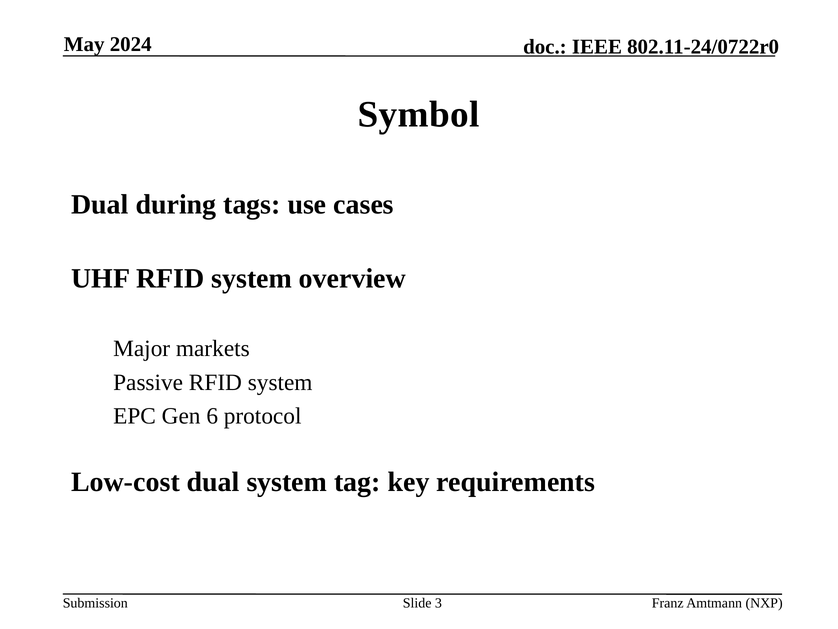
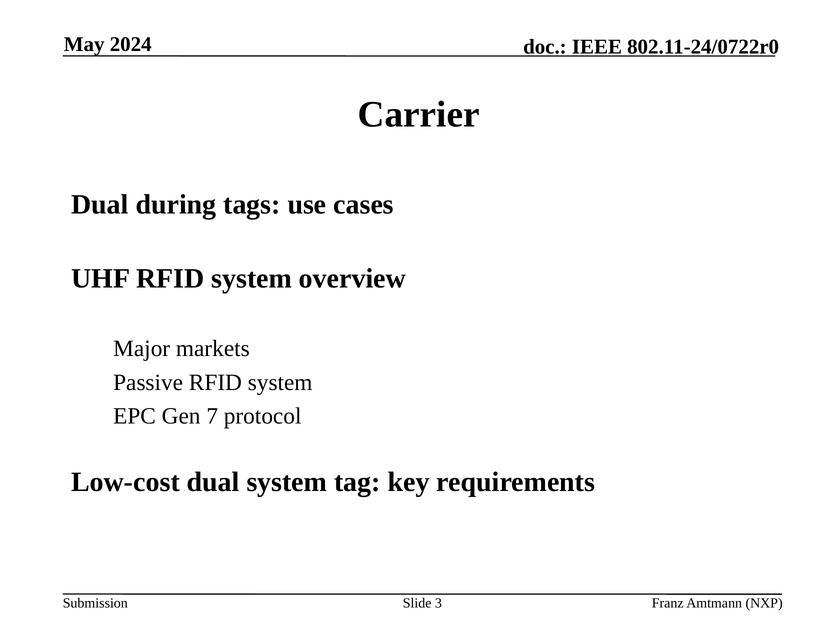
Symbol: Symbol -> Carrier (419, 114)
6: 6 -> 7 (212, 416)
